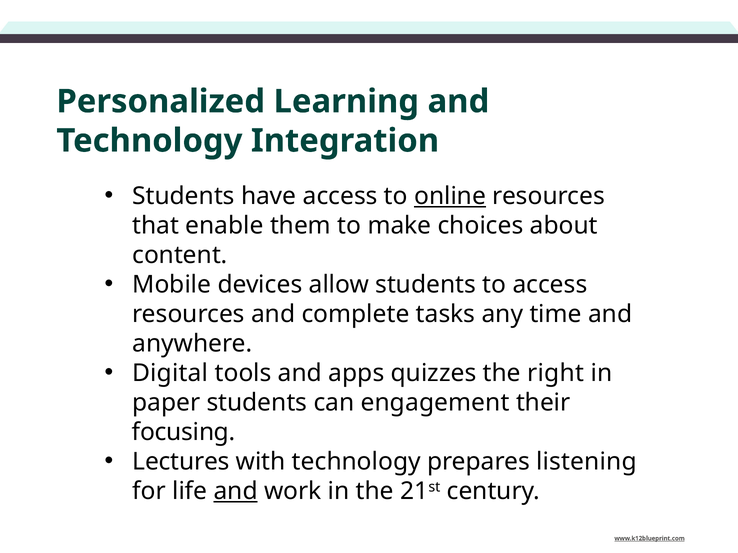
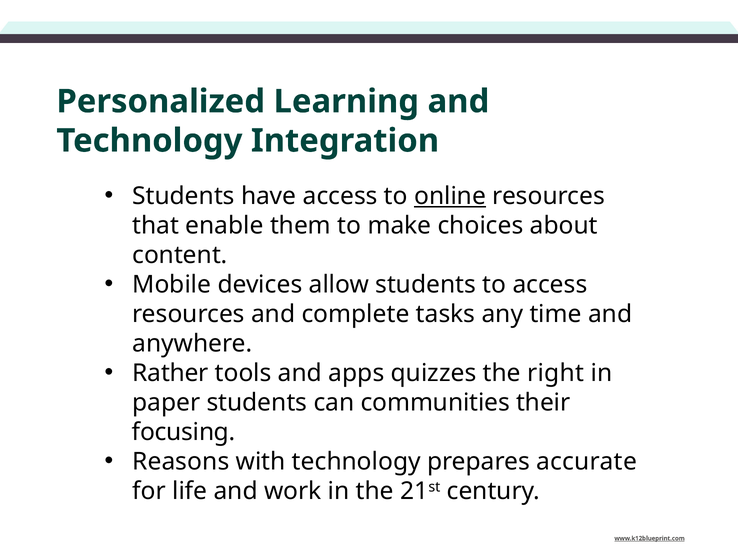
Digital: Digital -> Rather (170, 373)
engagement: engagement -> communities (435, 403)
Lectures: Lectures -> Reasons (181, 462)
listening: listening -> accurate (587, 462)
and underline: present -> none (236, 491)
